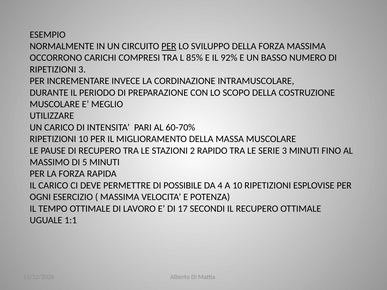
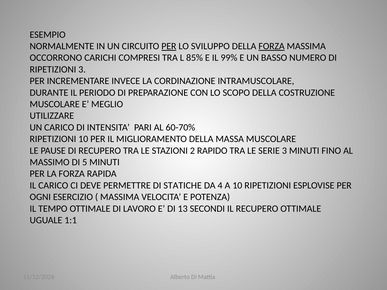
FORZA underline: none -> present (272, 46)
92%: 92% -> 99% (229, 58)
POSSIBILE: POSSIBILE -> STATICHE (183, 186)
17: 17 -> 13 (183, 209)
